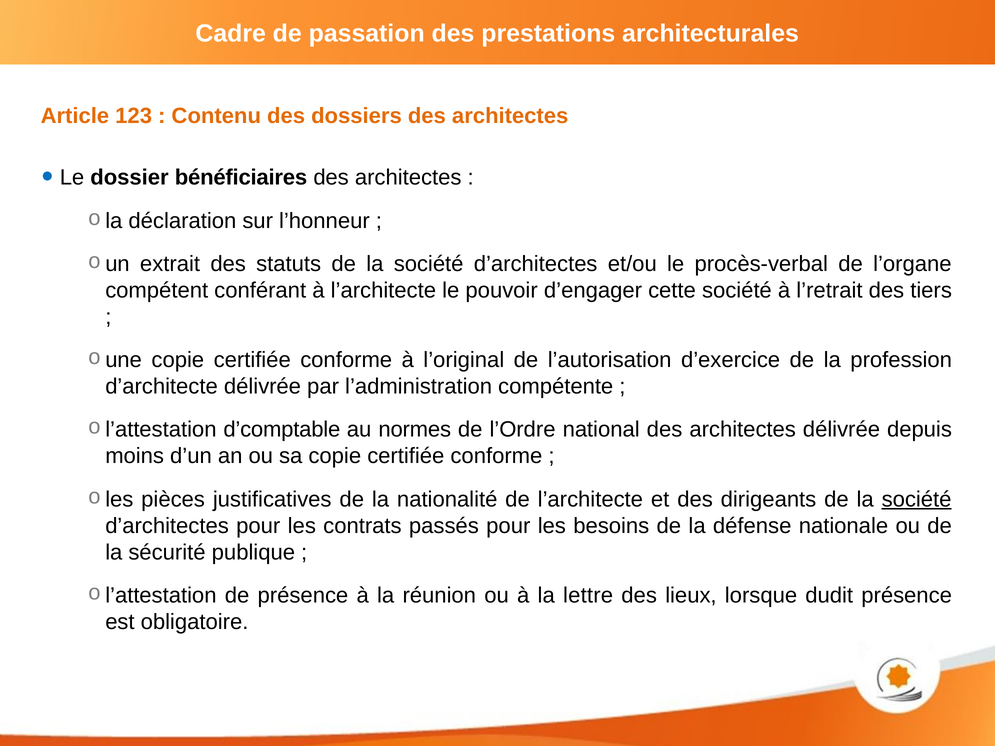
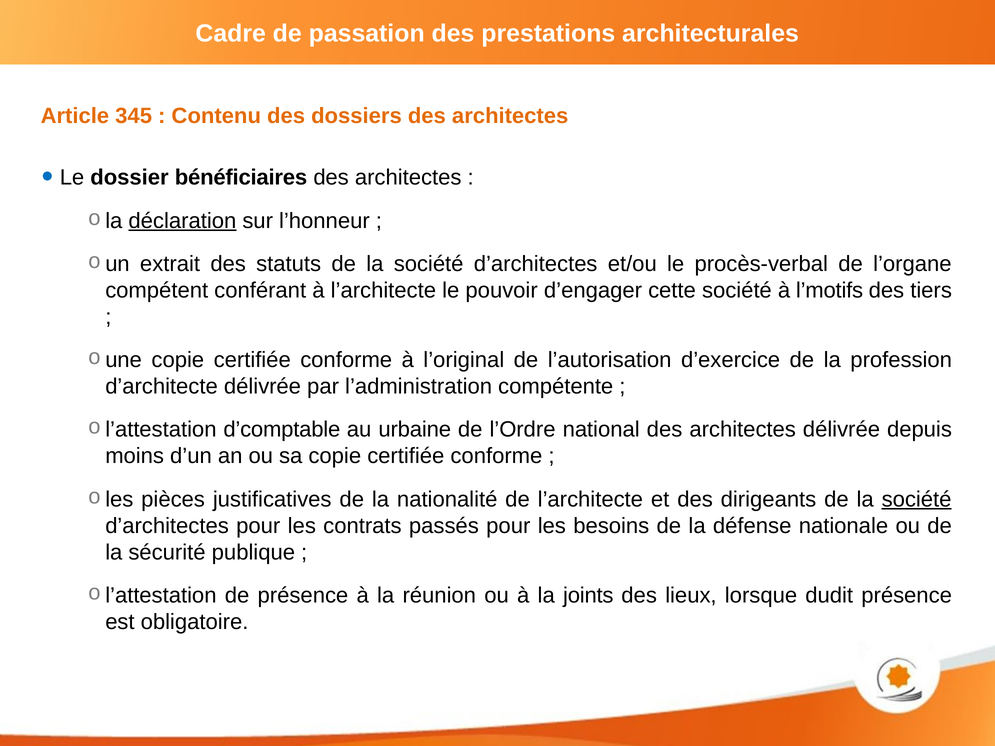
123: 123 -> 345 (134, 116)
déclaration underline: none -> present (182, 221)
l’retrait: l’retrait -> l’motifs (830, 290)
normes: normes -> urbaine (415, 430)
lettre: lettre -> joints (588, 596)
